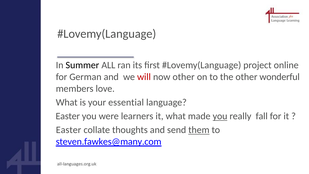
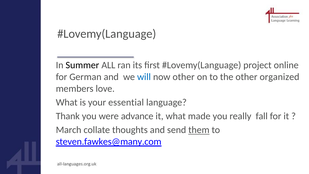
will colour: red -> blue (144, 77)
wonderful: wonderful -> organized (279, 77)
Easter: Easter -> Thank (68, 116)
learners: learners -> advance (137, 116)
you underline: present -> none (220, 116)
Easter: Easter -> March (69, 130)
